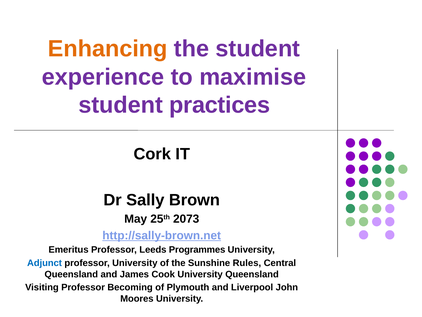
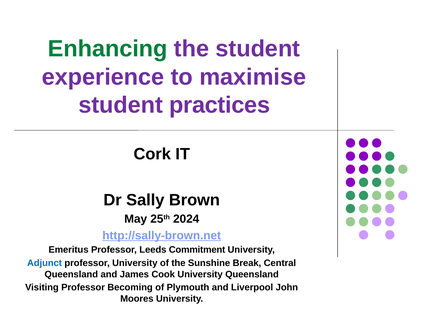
Enhancing colour: orange -> green (108, 49)
2073: 2073 -> 2024 (186, 219)
Programmes: Programmes -> Commitment (197, 249)
Rules: Rules -> Break (247, 263)
